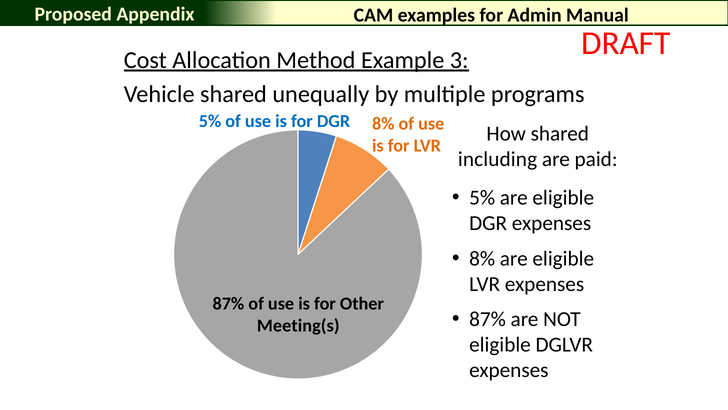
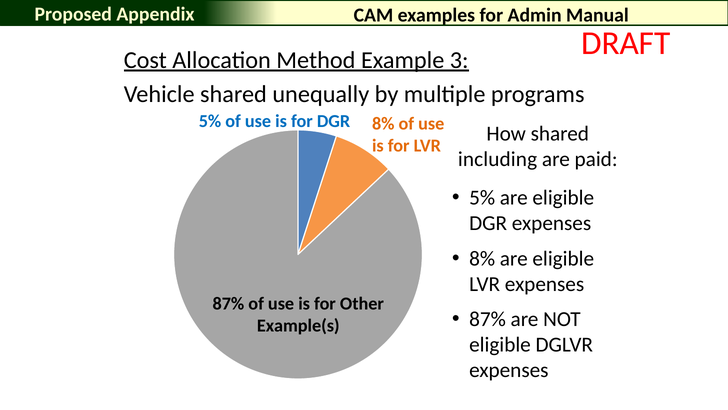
Meeting(s: Meeting(s -> Example(s (298, 325)
